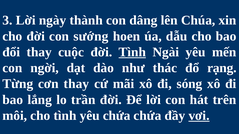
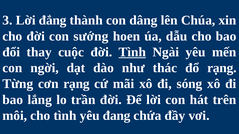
ngày: ngày -> đắng (53, 20)
cơn thay: thay -> rạng (76, 84)
yêu chứa: chứa -> đang (117, 116)
vơi underline: present -> none (199, 116)
